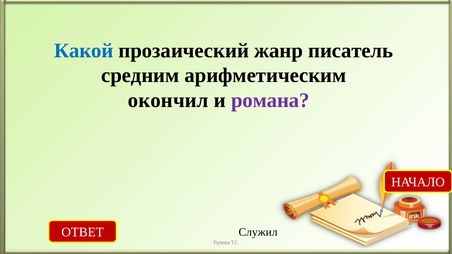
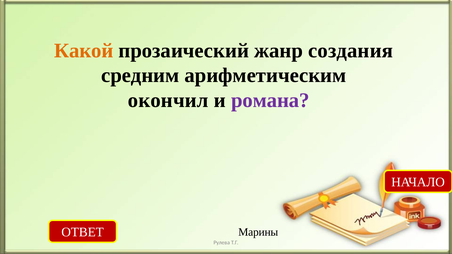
Какой colour: blue -> orange (84, 51)
писатель: писатель -> создания (351, 51)
Служил: Служил -> Марины (258, 232)
